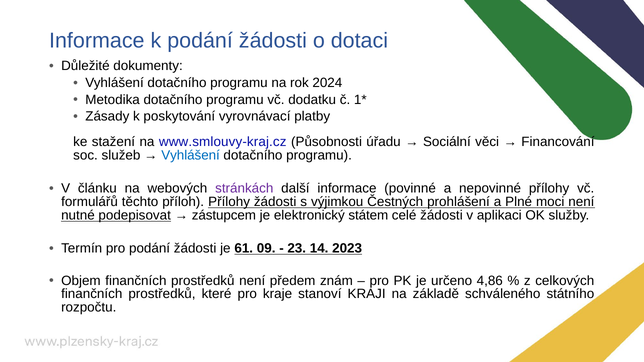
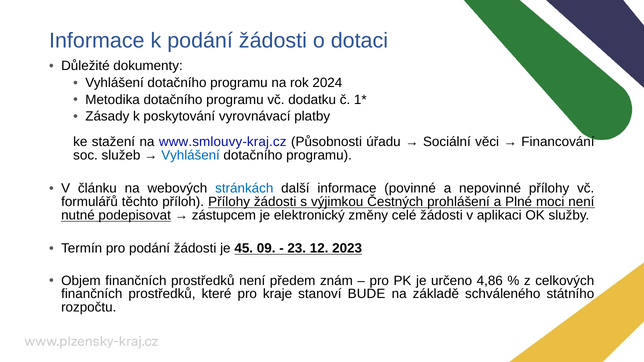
stránkách colour: purple -> blue (244, 189)
státem: státem -> změny (368, 215)
61: 61 -> 45 (244, 248)
14: 14 -> 12 (319, 248)
KRAJI: KRAJI -> BUDE (367, 294)
